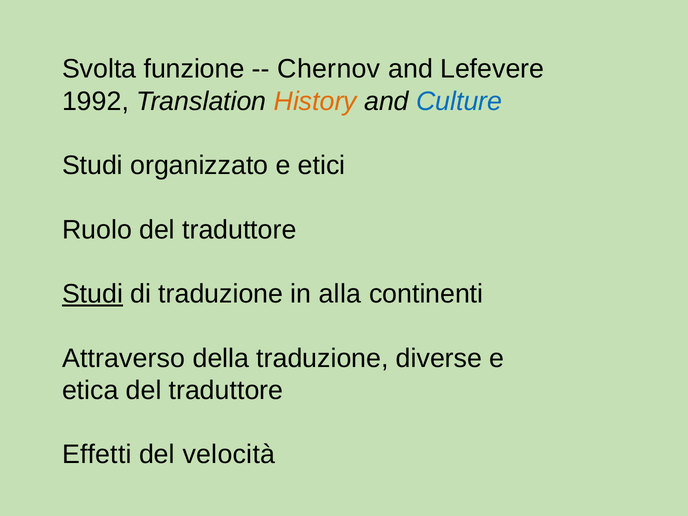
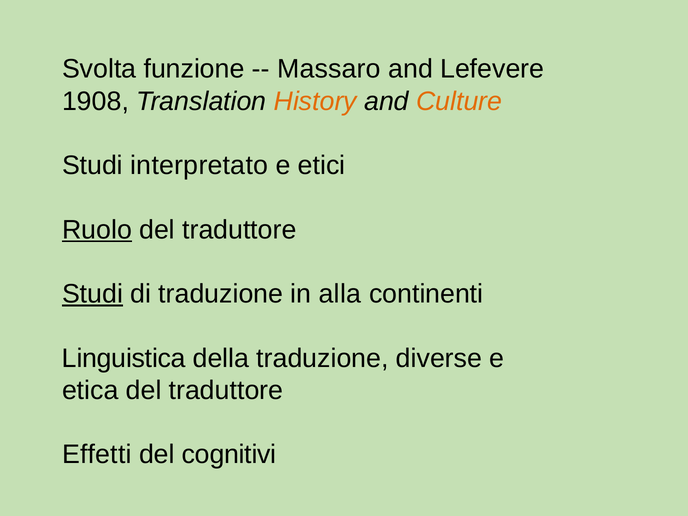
Chernov: Chernov -> Massaro (329, 69)
1992: 1992 -> 1908 (96, 101)
Culture colour: blue -> orange (459, 101)
organizzato: organizzato -> interpretato (199, 166)
Ruolo underline: none -> present (97, 230)
Attraverso: Attraverso -> Linguistica (124, 358)
velocità: velocità -> cognitivi (229, 455)
